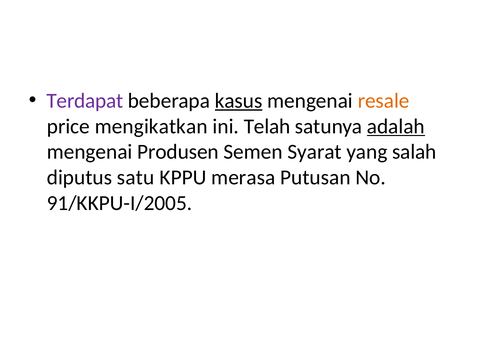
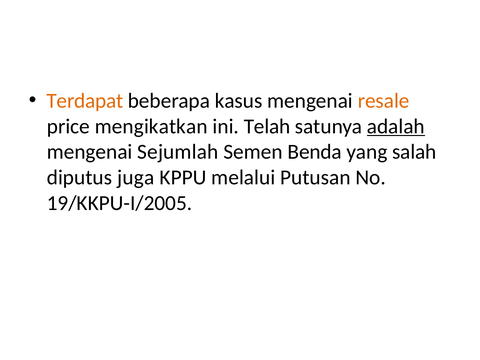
Terdapat colour: purple -> orange (85, 101)
kasus underline: present -> none (239, 101)
Produsen: Produsen -> Sejumlah (178, 152)
Syarat: Syarat -> Benda (315, 152)
satu: satu -> juga (136, 178)
merasa: merasa -> melalui (243, 178)
91/KKPU-I/2005: 91/KKPU-I/2005 -> 19/KKPU-I/2005 (120, 203)
